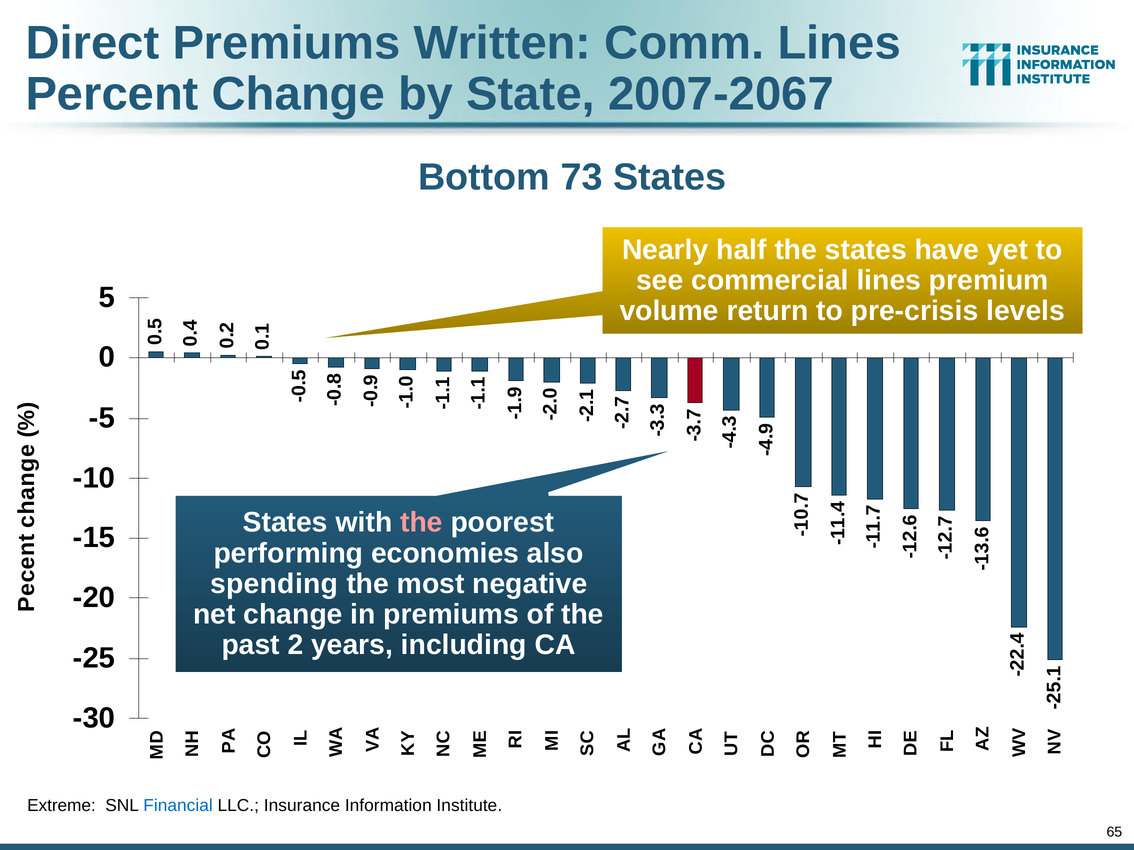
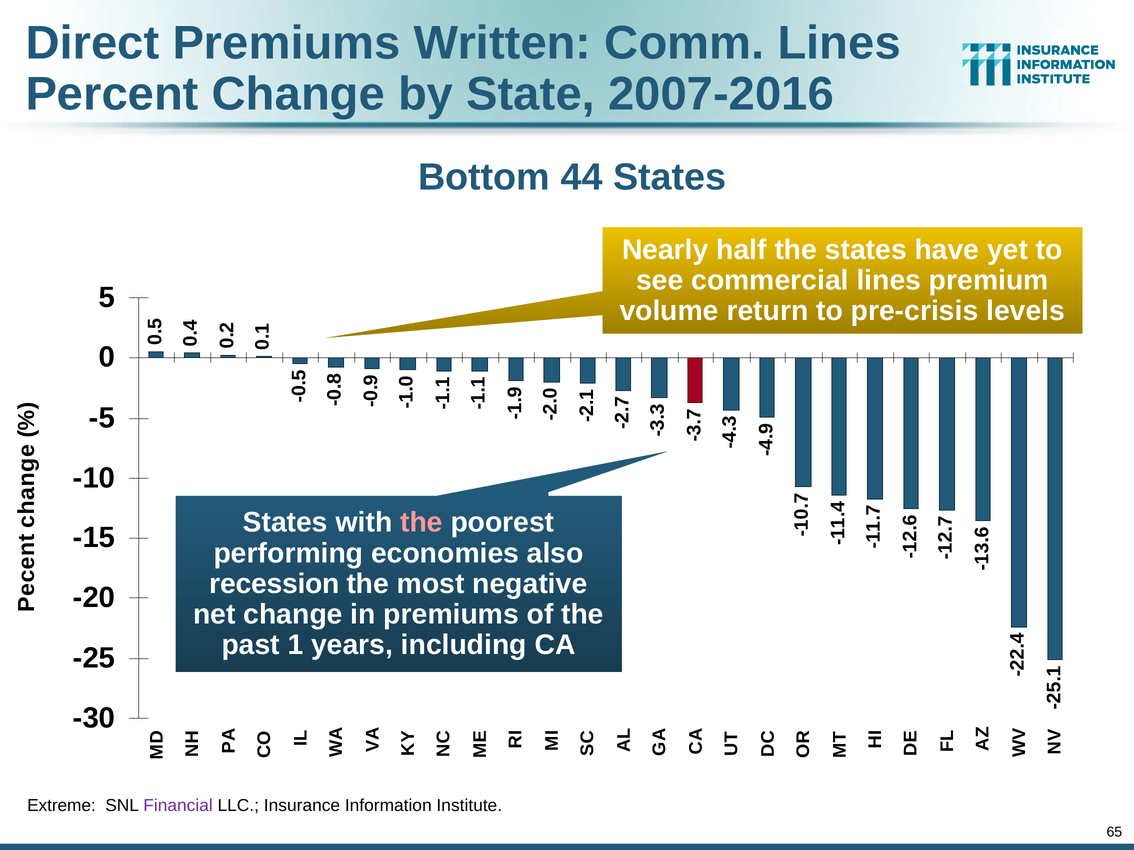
2007-2067: 2007-2067 -> 2007-2016 (721, 94)
73: 73 -> 44 (582, 177)
spending: spending -> recession (274, 584)
past 2: 2 -> 1 (296, 645)
Financial colour: blue -> purple (178, 806)
